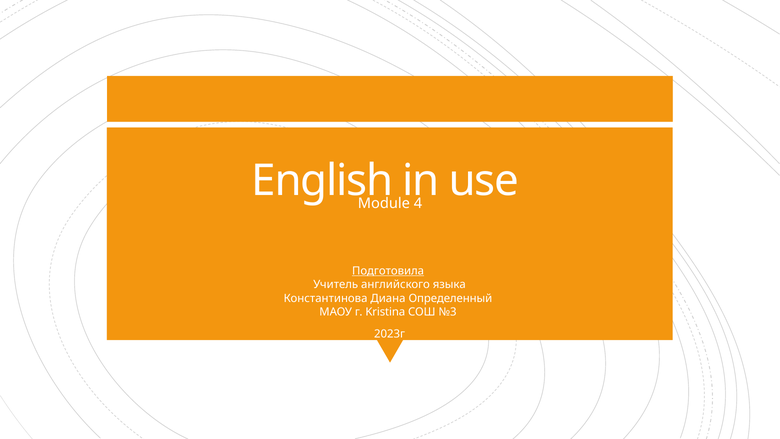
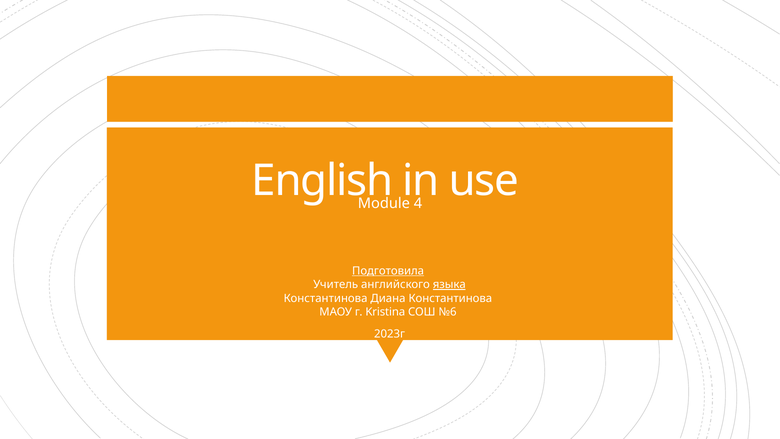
языка underline: none -> present (449, 285)
Диана Определенный: Определенный -> Константинова (450, 298)
№3: №3 -> №6 (448, 312)
